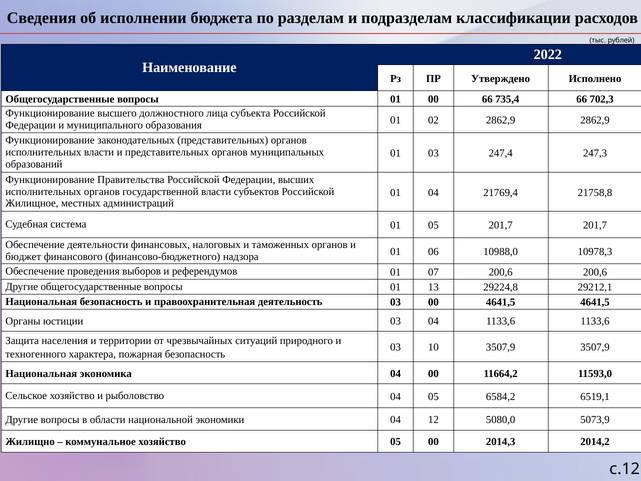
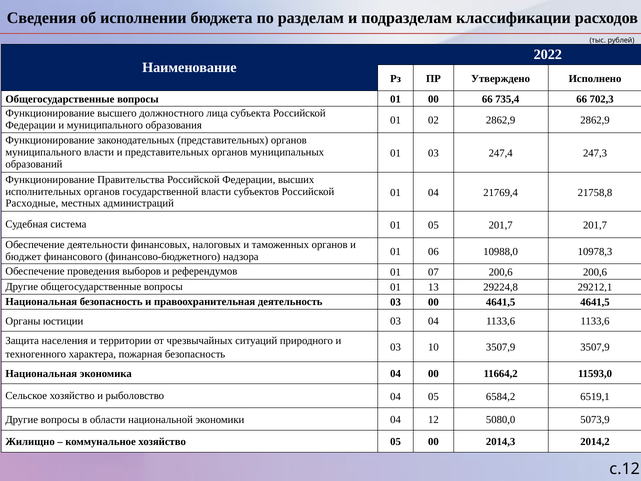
исполнительных: исполнительных -> муниципального (43, 152)
Жилищное: Жилищное -> Расходные (32, 203)
